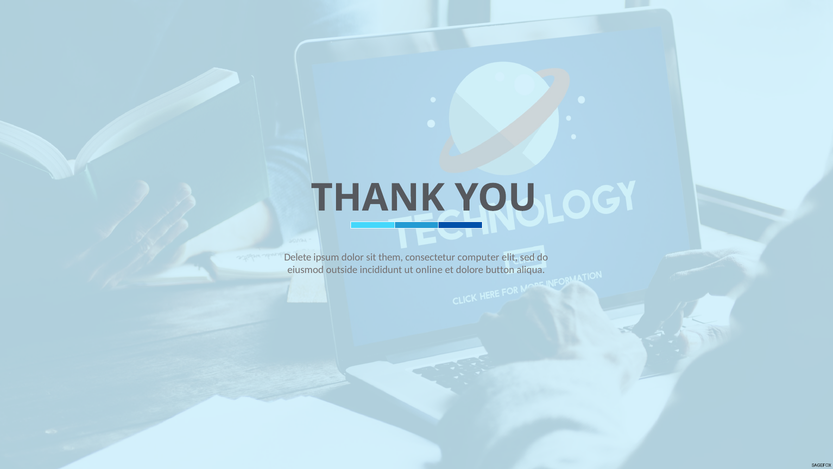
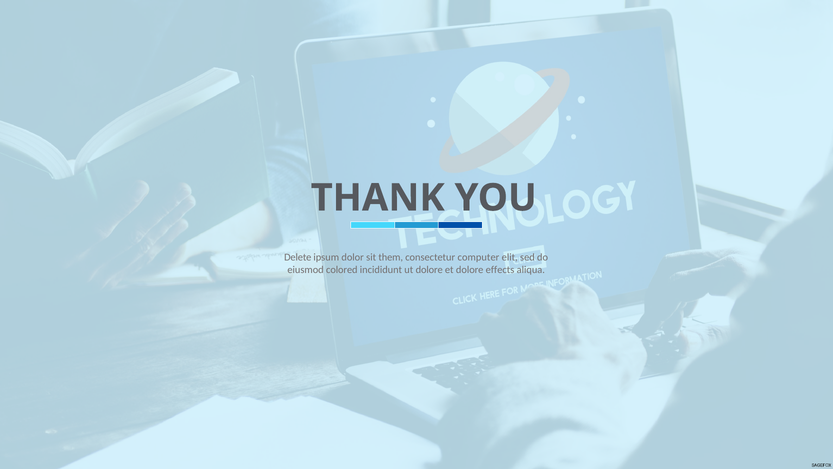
outside: outside -> colored (342, 270)
ut online: online -> dolore (429, 270)
button: button -> effects (500, 270)
